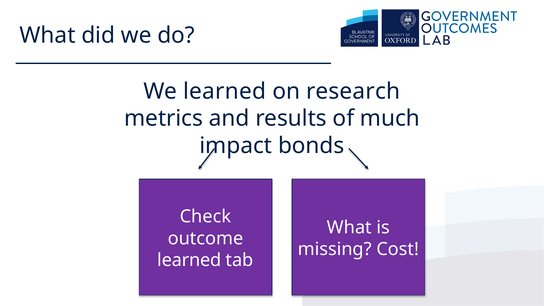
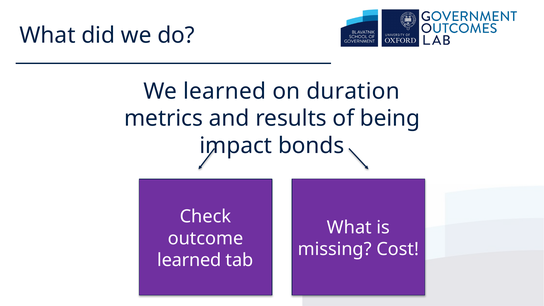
research: research -> duration (353, 91)
much: much -> being (390, 118)
